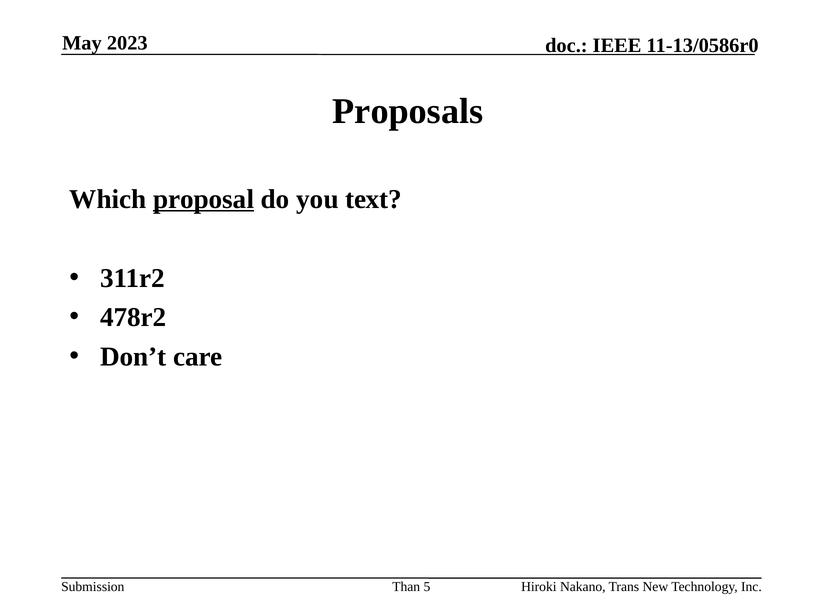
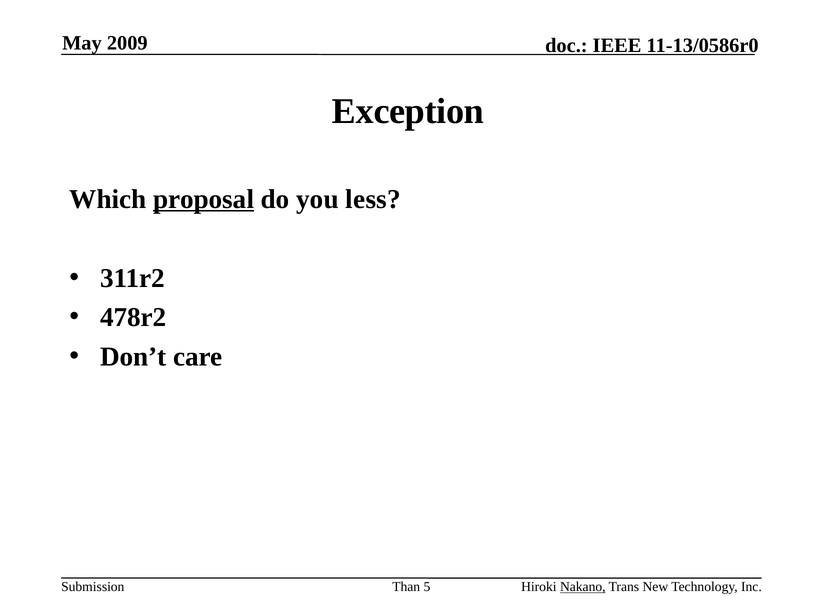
2023: 2023 -> 2009 (127, 43)
Proposals: Proposals -> Exception (408, 111)
text: text -> less (373, 199)
Nakano underline: none -> present (583, 587)
